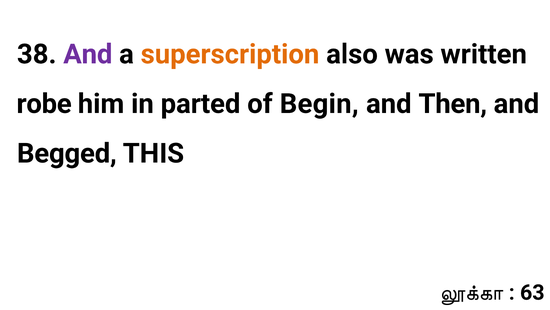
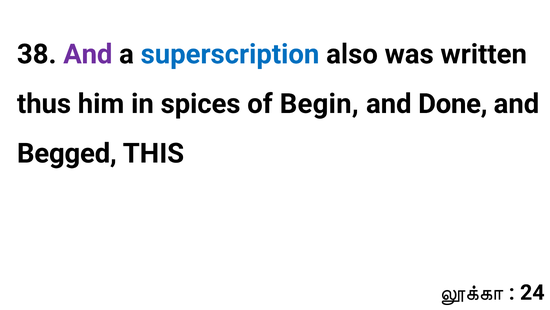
superscription colour: orange -> blue (230, 54)
robe: robe -> thus (44, 104)
parted: parted -> spices (201, 104)
Then: Then -> Done (453, 104)
63: 63 -> 24 (532, 292)
